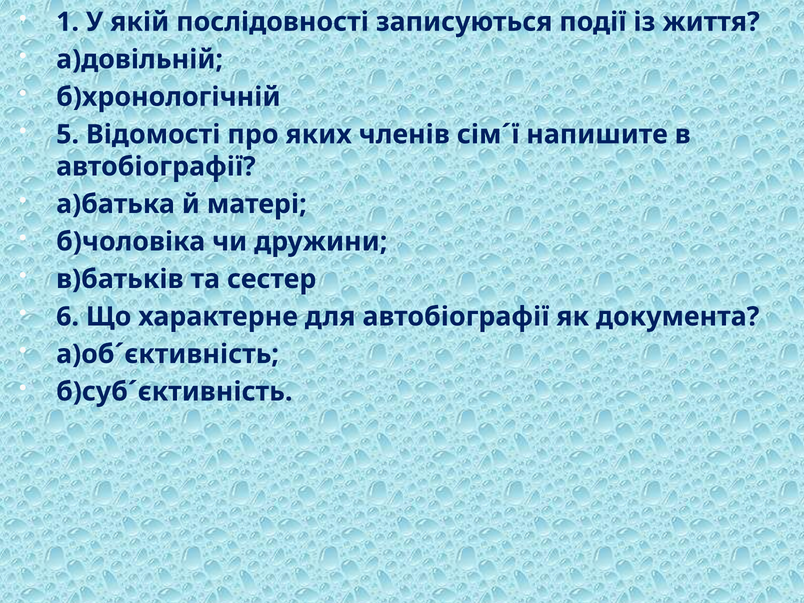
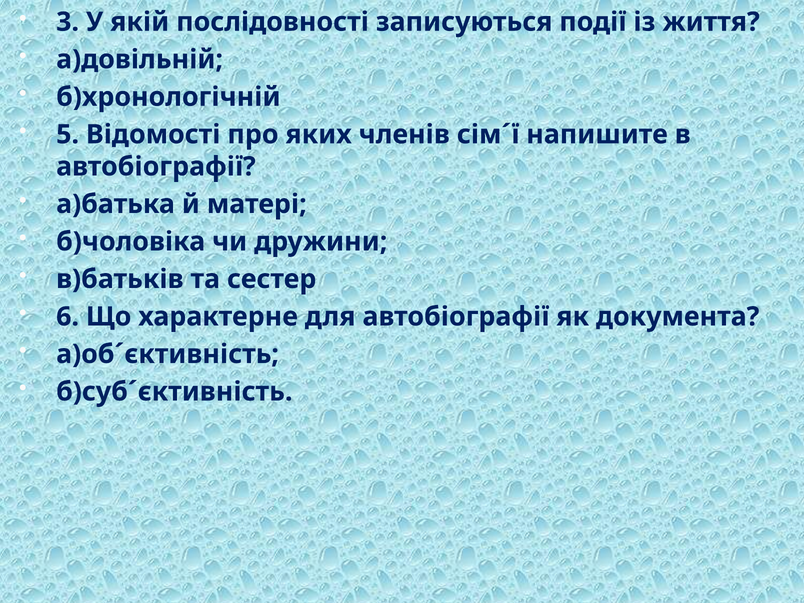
1: 1 -> 3 (68, 22)
